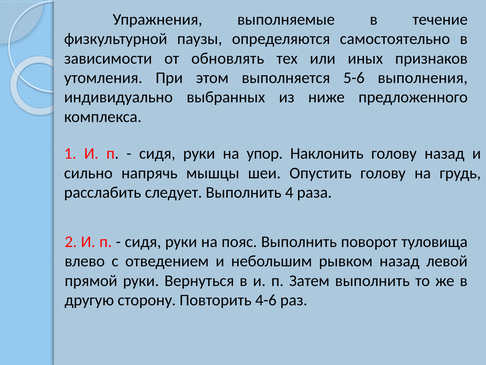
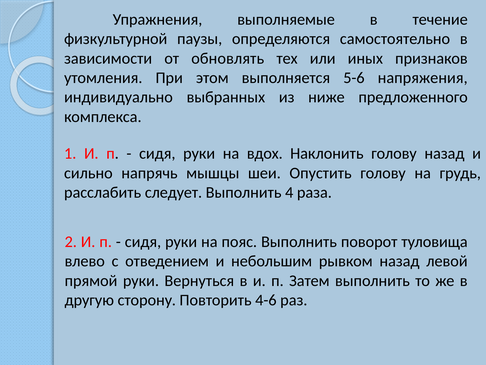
выполнения: выполнения -> напряжения (423, 78)
упор: упор -> вдох (265, 153)
